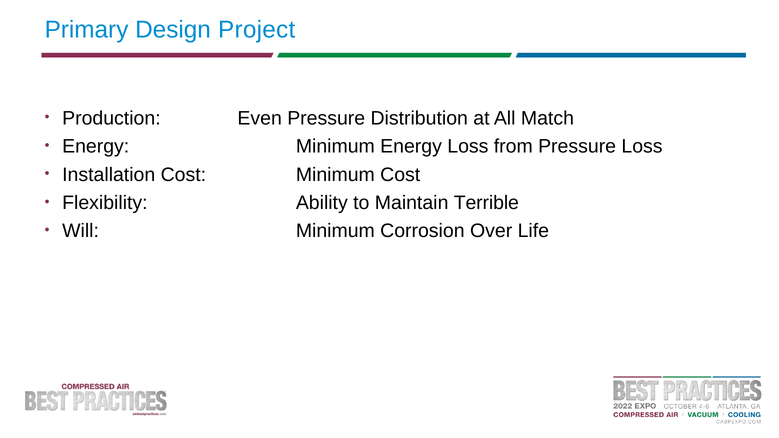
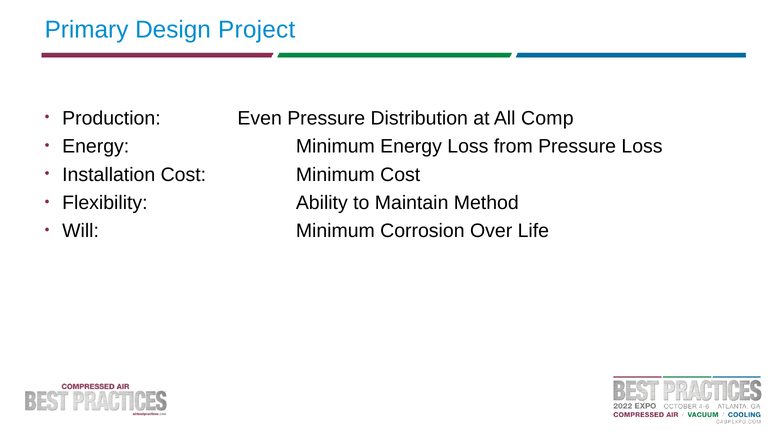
Match: Match -> Comp (547, 118)
Terrible: Terrible -> Method (486, 203)
